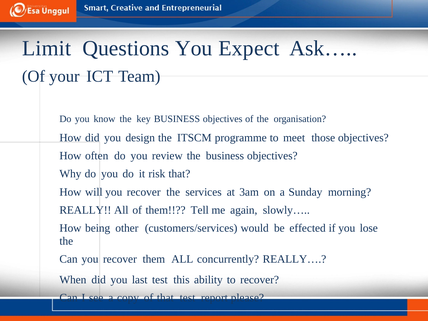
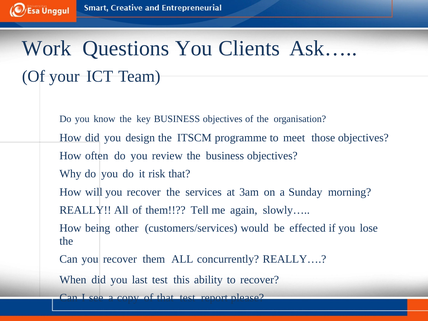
Limit: Limit -> Work (47, 48)
Expect: Expect -> Clients (249, 48)
